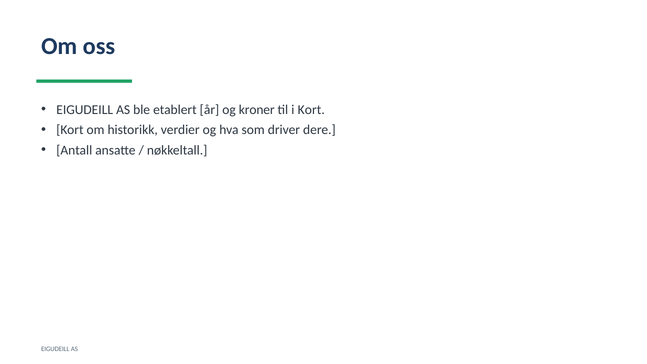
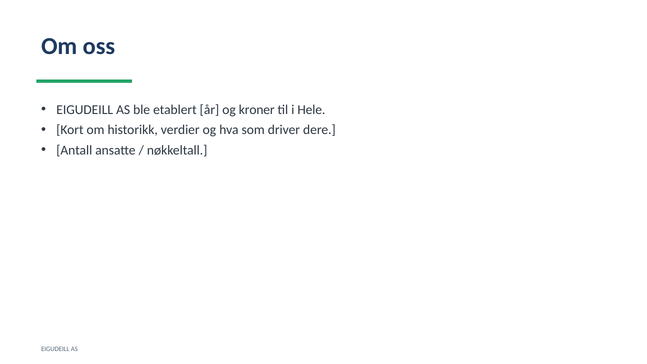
i Kort: Kort -> Hele (311, 110)
